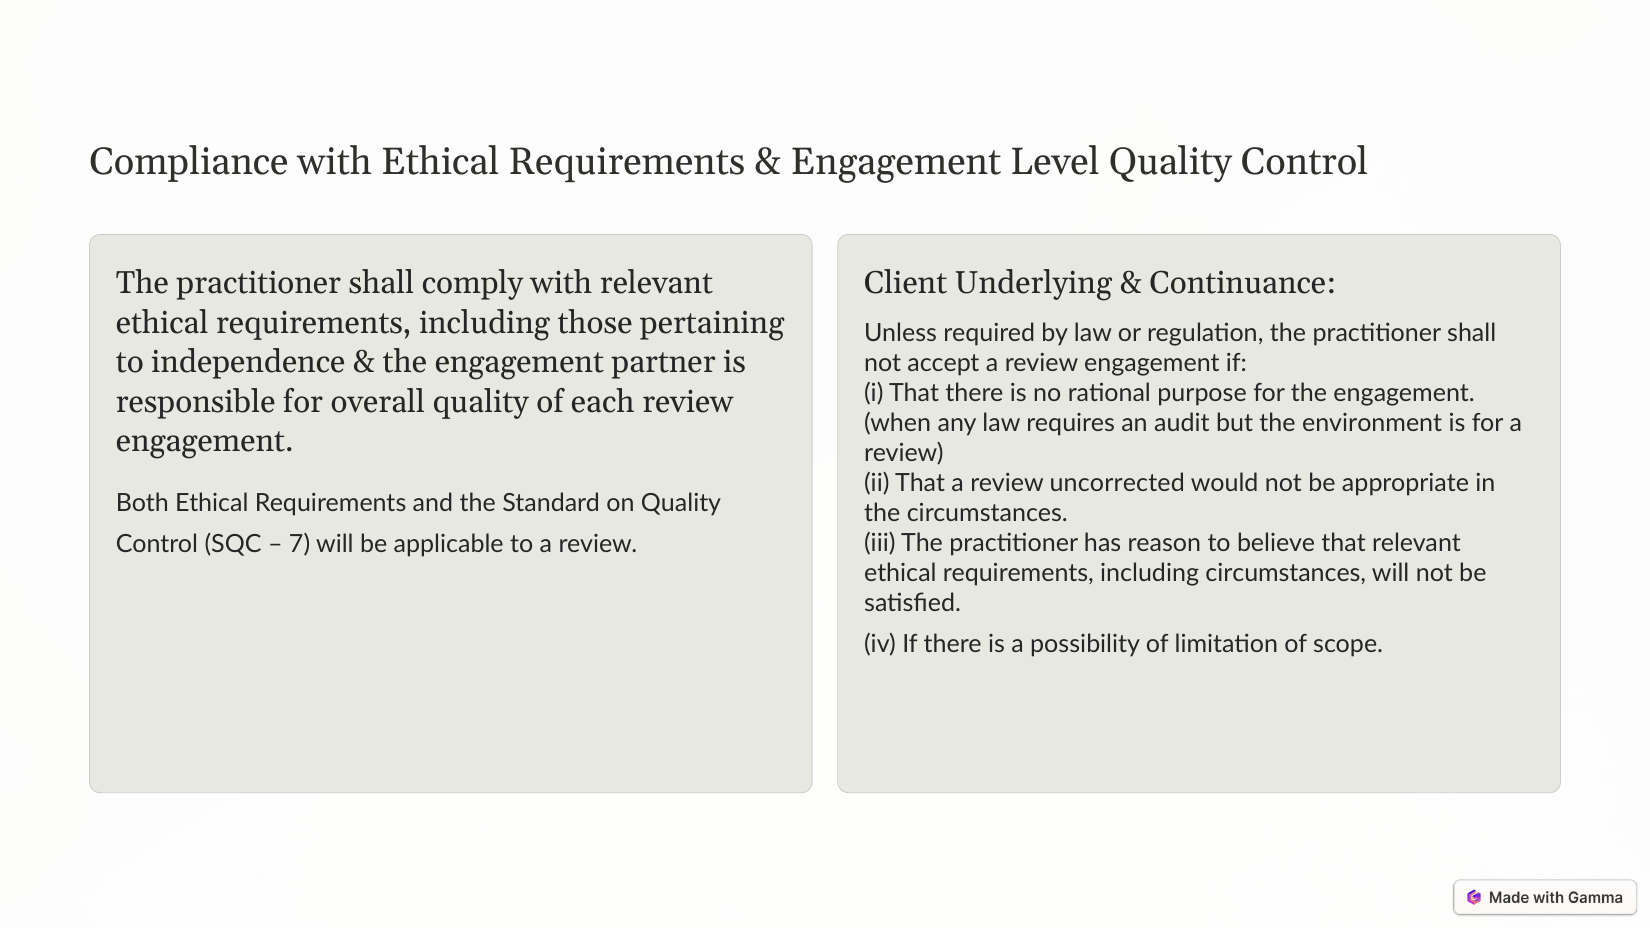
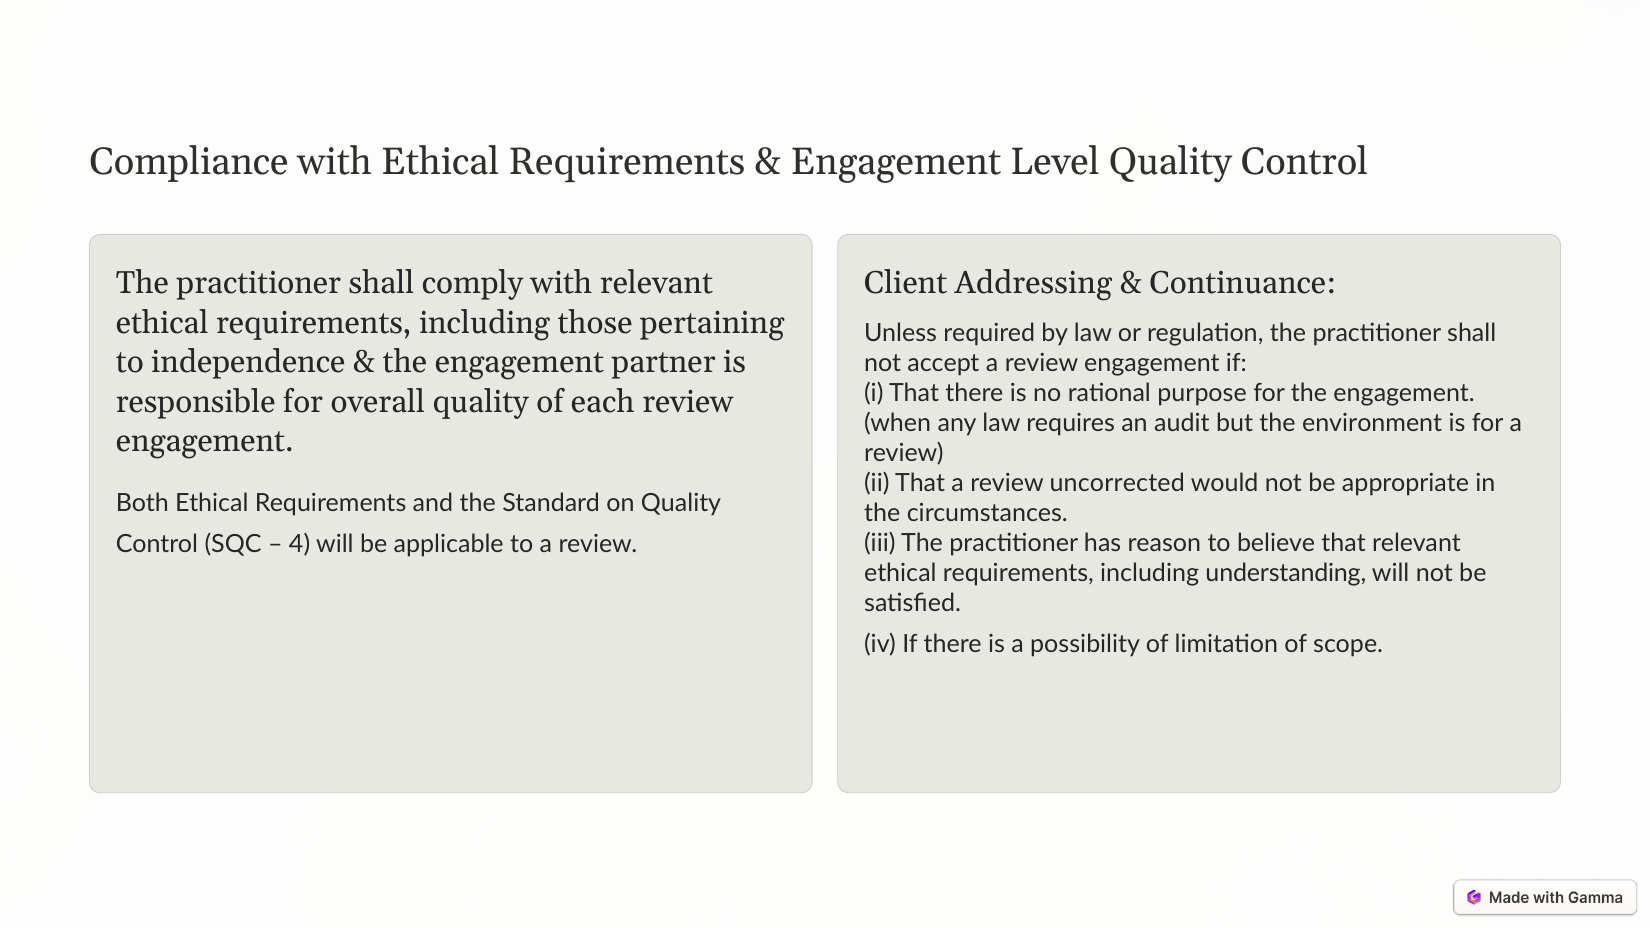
Underlying: Underlying -> Addressing (1033, 284)
7: 7 -> 4 (300, 544)
including circumstances: circumstances -> understanding (1286, 573)
